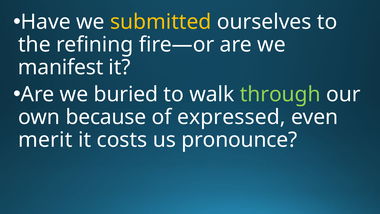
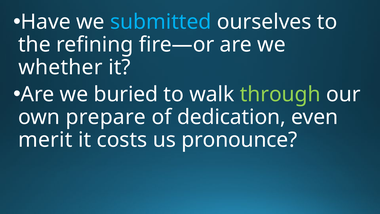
submitted colour: yellow -> light blue (161, 22)
manifest: manifest -> whether (60, 67)
because: because -> prepare (106, 117)
expressed: expressed -> dedication (231, 117)
